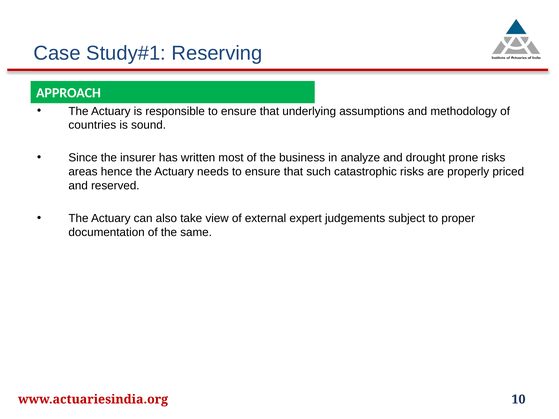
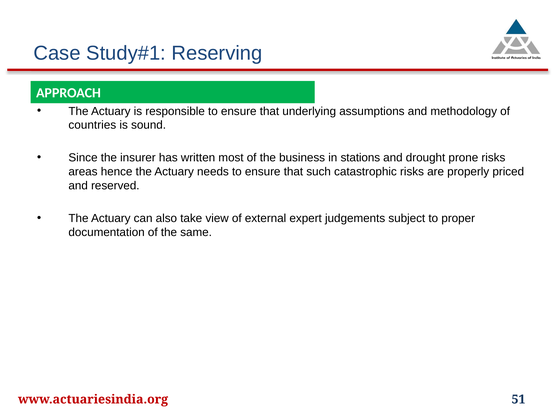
analyze: analyze -> stations (360, 158)
10: 10 -> 51 (518, 400)
